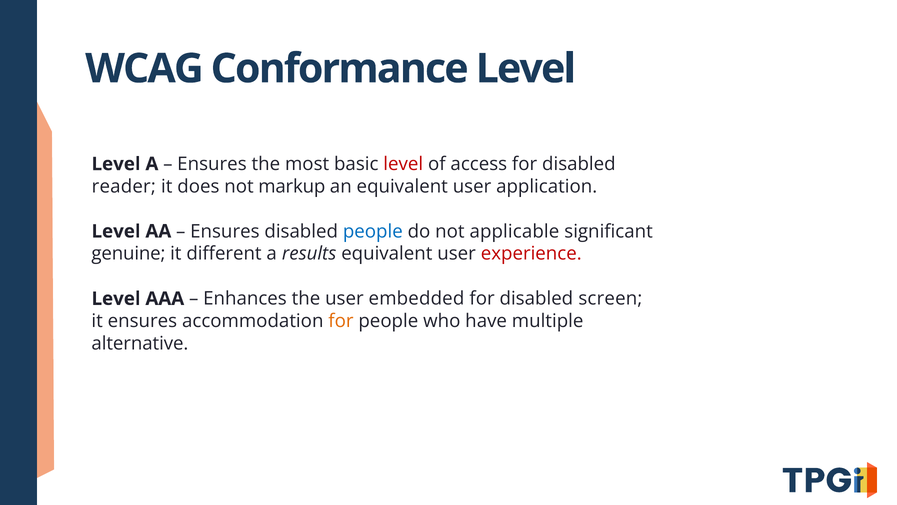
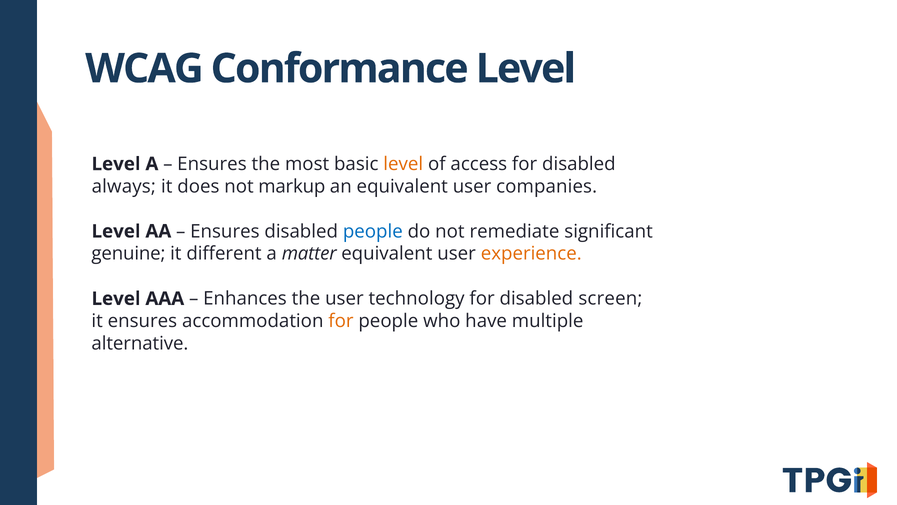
level colour: red -> orange (403, 164)
reader: reader -> always (124, 186)
application: application -> companies (547, 186)
applicable: applicable -> remediate (514, 231)
results: results -> matter (309, 254)
experience colour: red -> orange (531, 254)
embedded: embedded -> technology (417, 298)
